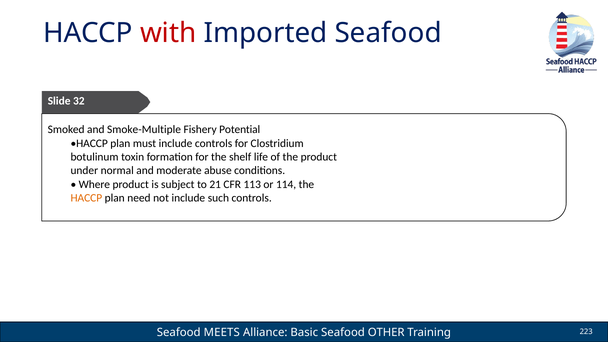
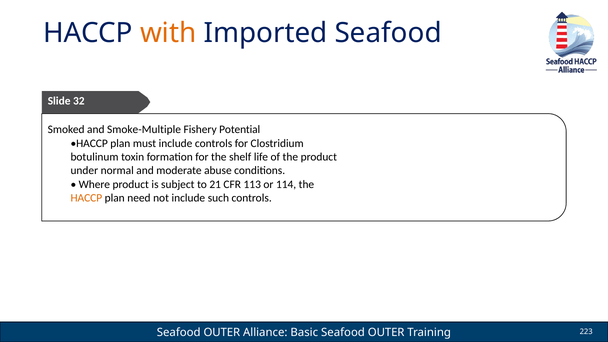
with colour: red -> orange (168, 33)
MEETS: MEETS -> OUTER (222, 333)
OTHER: OTHER -> OUTER (386, 333)
